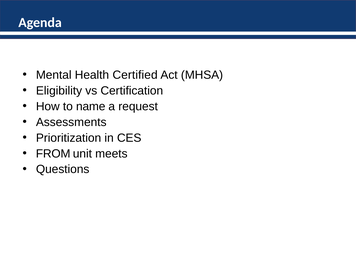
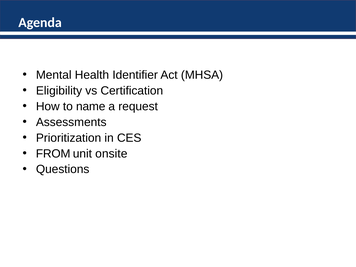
Certified: Certified -> Identifier (135, 75)
meets: meets -> onsite (111, 154)
